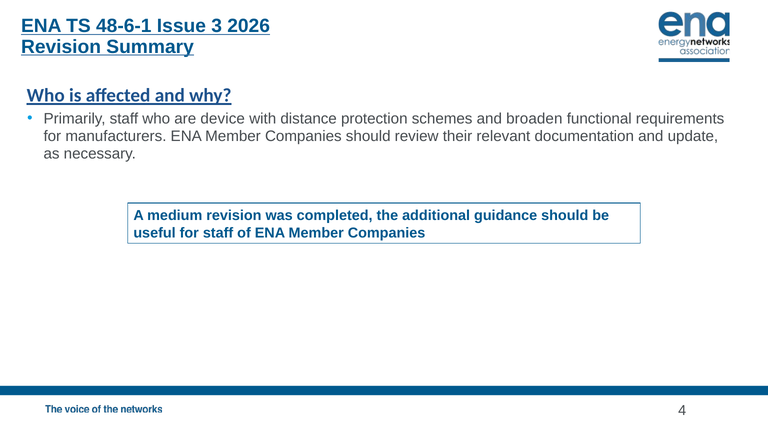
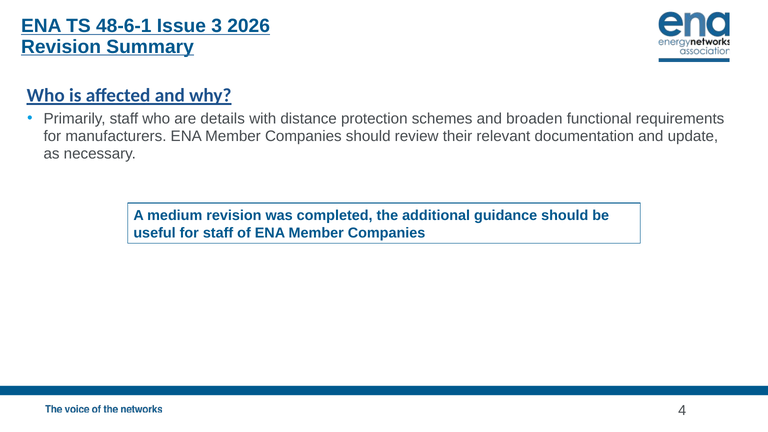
device: device -> details (223, 119)
